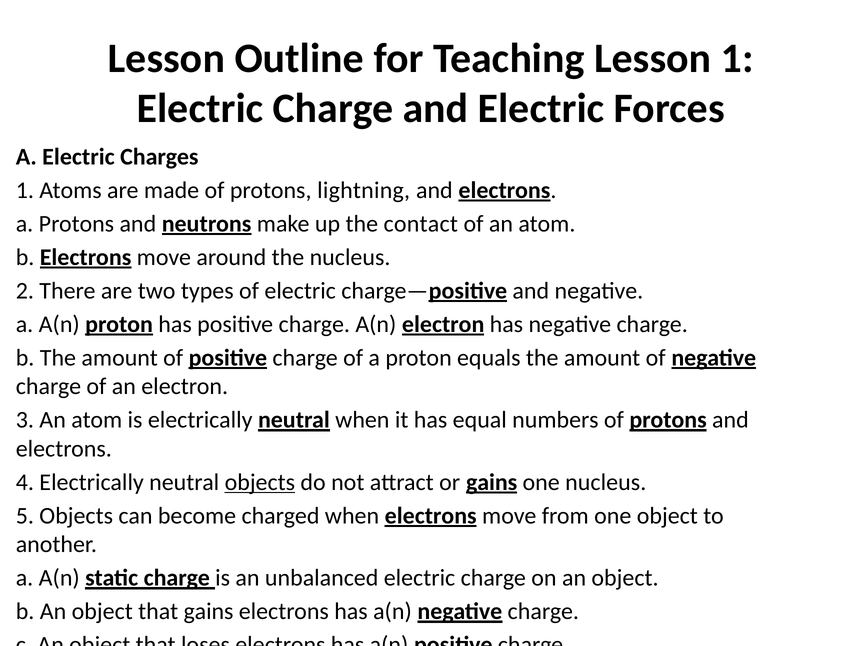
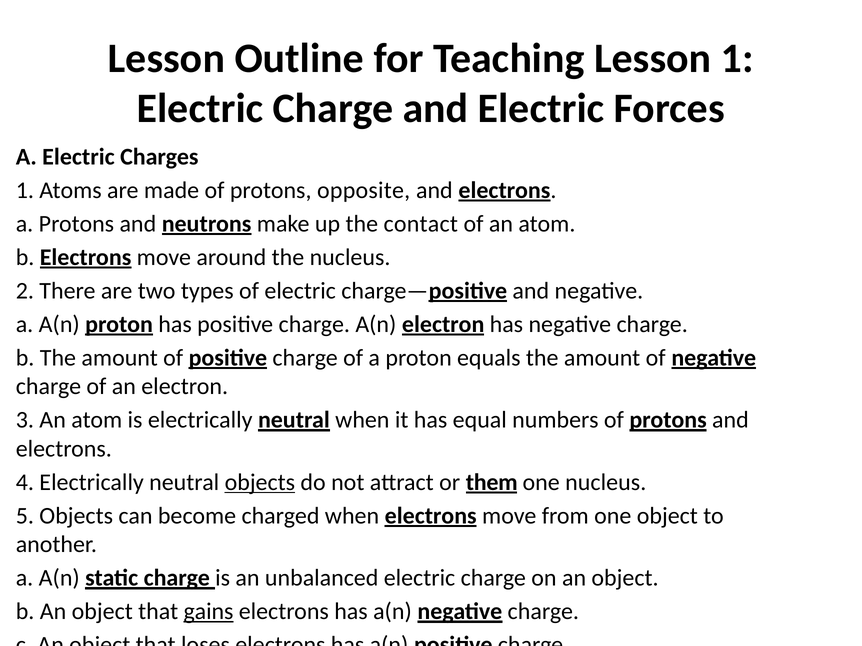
lightning: lightning -> opposite (364, 190)
or gains: gains -> them (492, 483)
gains underline: none -> present (208, 612)
